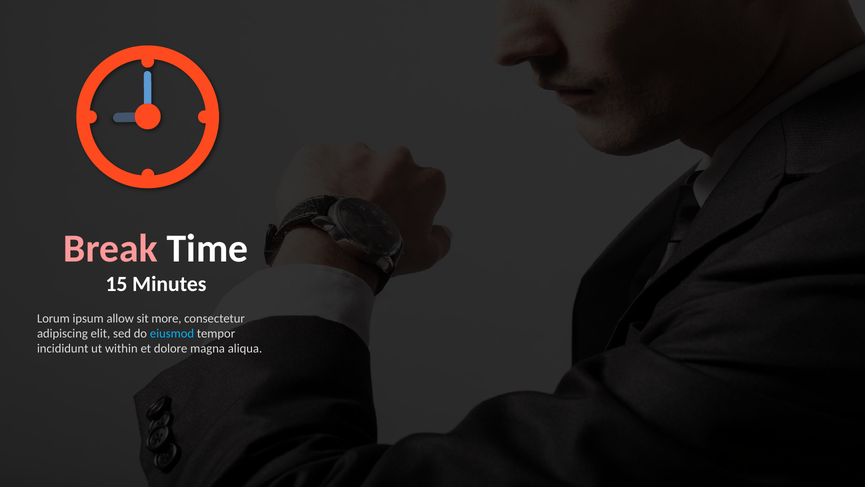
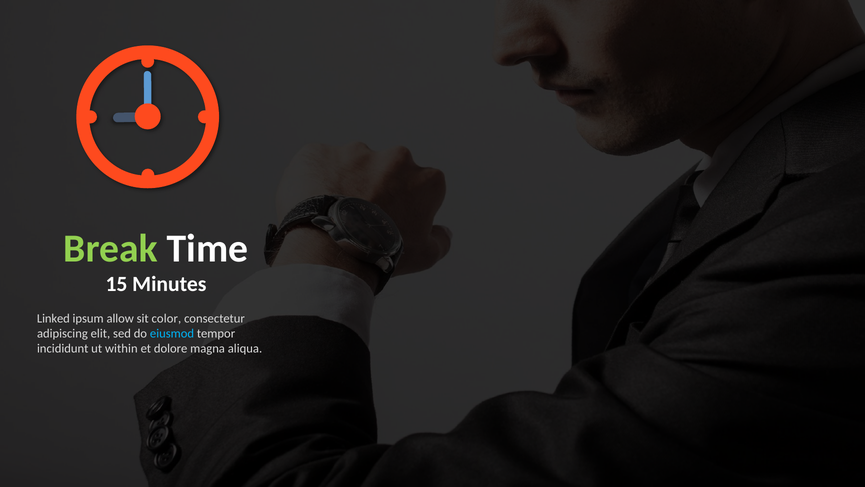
Break colour: pink -> light green (111, 248)
Lorum: Lorum -> Linked (53, 318)
more: more -> color (166, 318)
